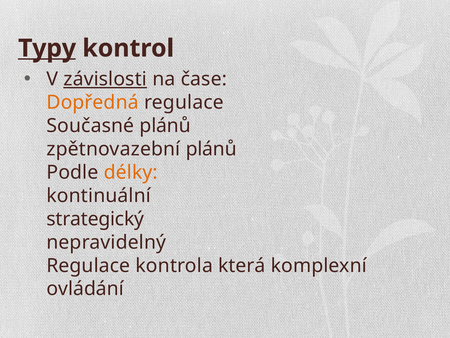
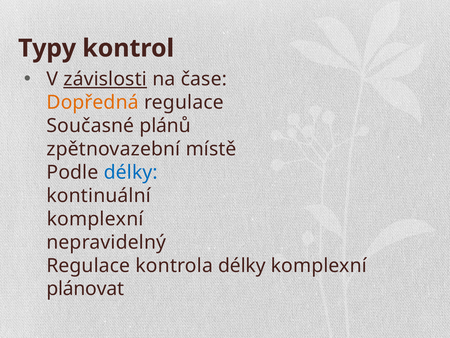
Typy underline: present -> none (47, 48)
zpětnovazební plánů: plánů -> místě (211, 149)
délky colour: orange -> blue (131, 172)
strategický: strategický -> komplexní (95, 219)
kontrola která: která -> délky (242, 265)
ovládání: ovládání -> plánovat (85, 288)
